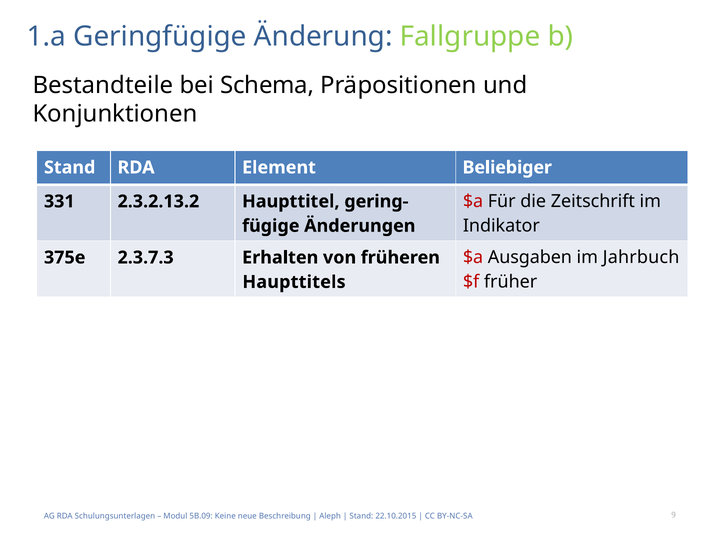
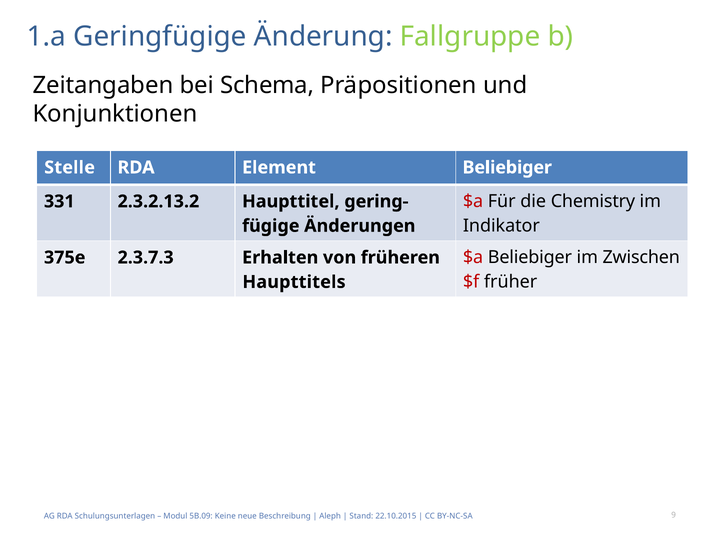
Bestandteile: Bestandteile -> Zeitangaben (103, 85)
Stand: Stand -> Stelle (70, 168)
Zeitschrift: Zeitschrift -> Chemistry (593, 202)
$a Ausgaben: Ausgaben -> Beliebiger (530, 258)
Jahrbuch: Jahrbuch -> Zwischen (641, 258)
